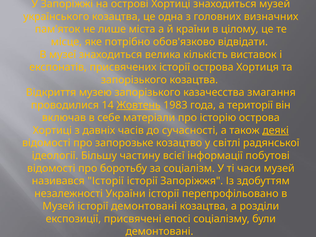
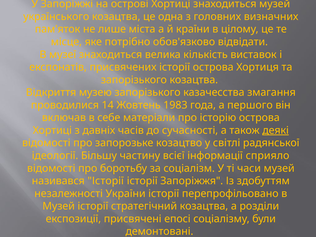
Жовтень underline: present -> none (139, 105)
території: території -> першого (250, 105)
побутові: побутові -> сприяло (268, 156)
історії демонтовані: демонтовані -> стратегічний (144, 206)
